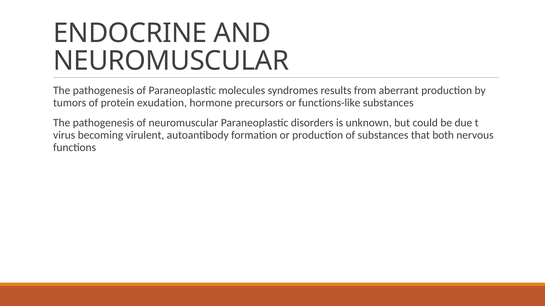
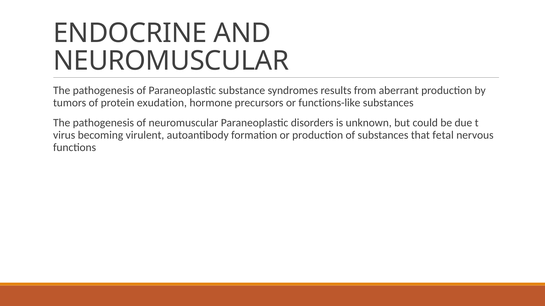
molecules: molecules -> substance (242, 91)
both: both -> fetal (443, 135)
